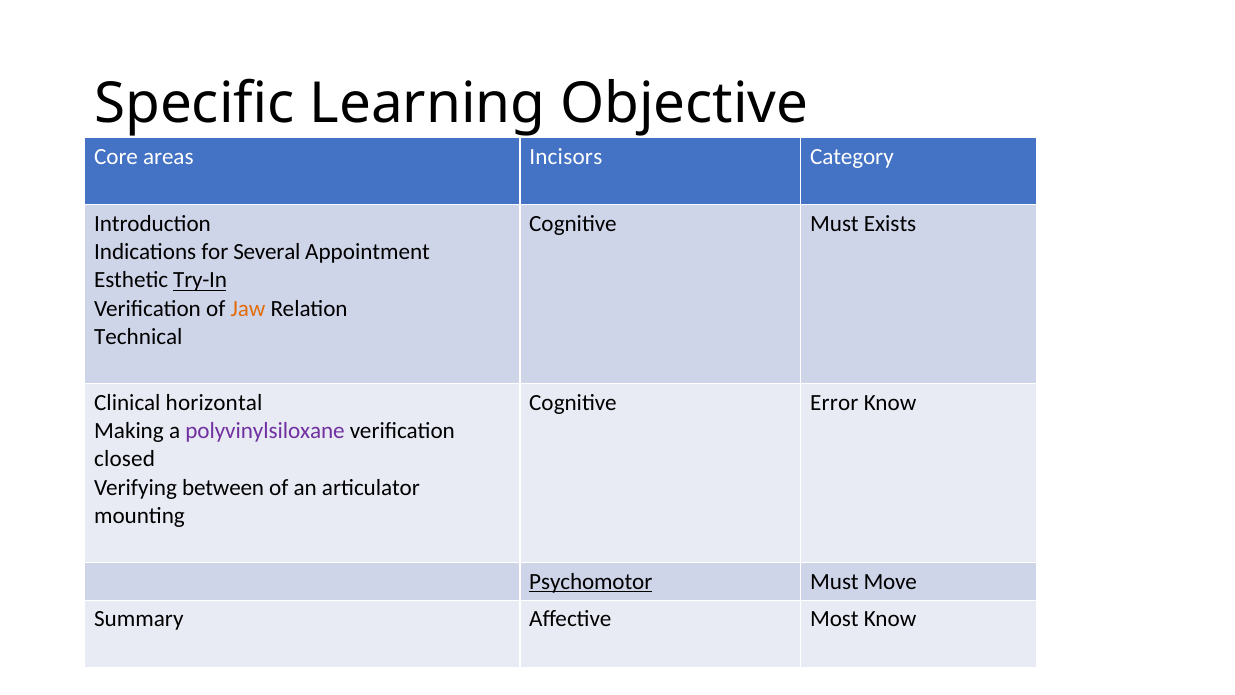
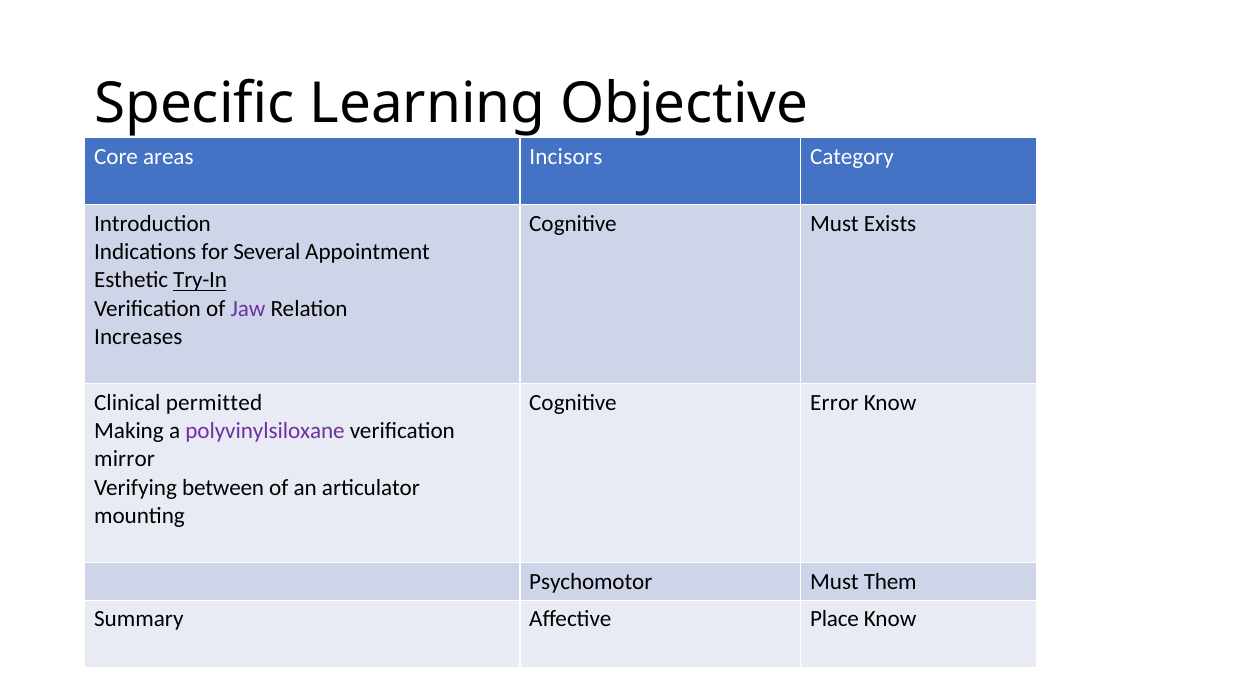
Jaw colour: orange -> purple (248, 308)
Technical: Technical -> Increases (138, 337)
horizontal: horizontal -> permitted (214, 402)
closed: closed -> mirror (125, 459)
Psychomotor underline: present -> none (591, 581)
Move: Move -> Them (890, 581)
Most: Most -> Place (834, 619)
